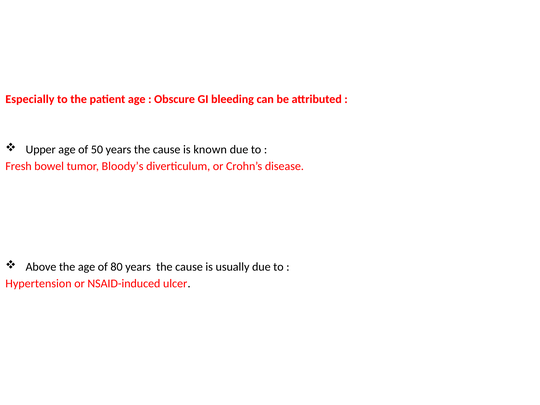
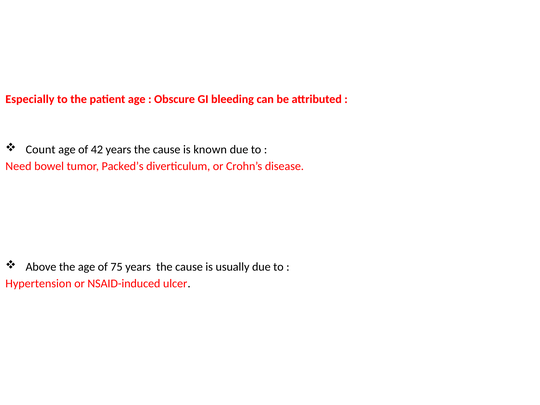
Upper: Upper -> Count (41, 149)
50: 50 -> 42 (97, 149)
Fresh: Fresh -> Need (18, 166)
Bloody’s: Bloody’s -> Packed’s (123, 166)
80: 80 -> 75 (117, 267)
